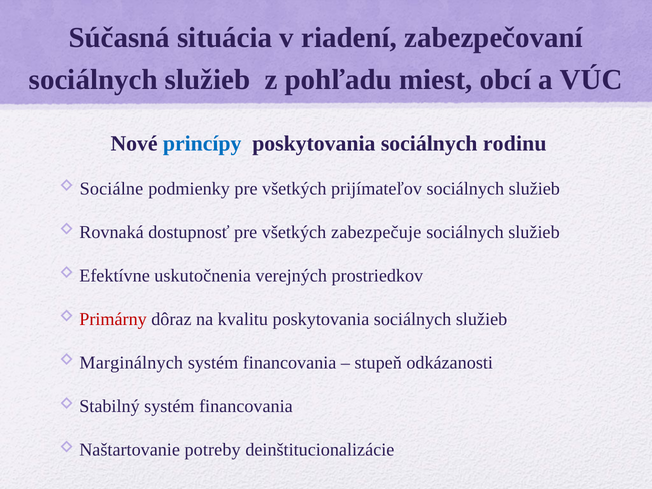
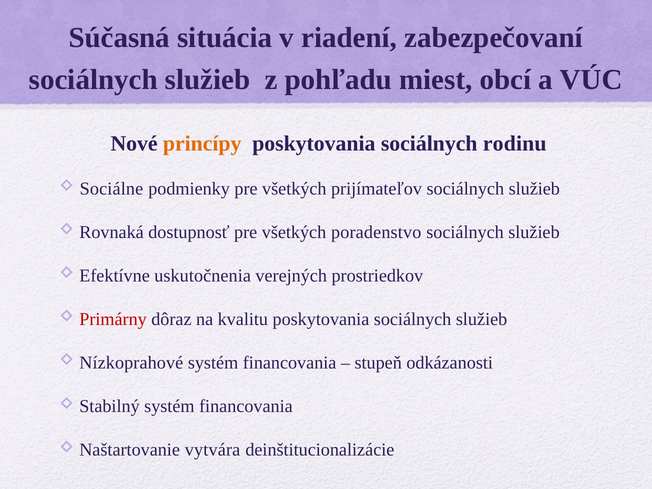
princípy colour: blue -> orange (202, 143)
zabezpečuje: zabezpečuje -> poradenstvo (376, 232)
Marginálnych: Marginálnych -> Nízkoprahové (131, 363)
potreby: potreby -> vytvára (213, 450)
